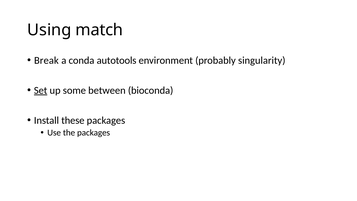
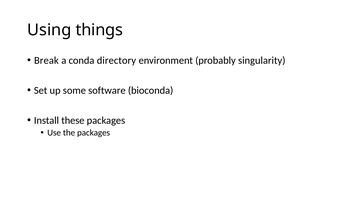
match: match -> things (99, 30)
autotools: autotools -> directory (116, 60)
Set underline: present -> none (41, 90)
between: between -> software (107, 90)
